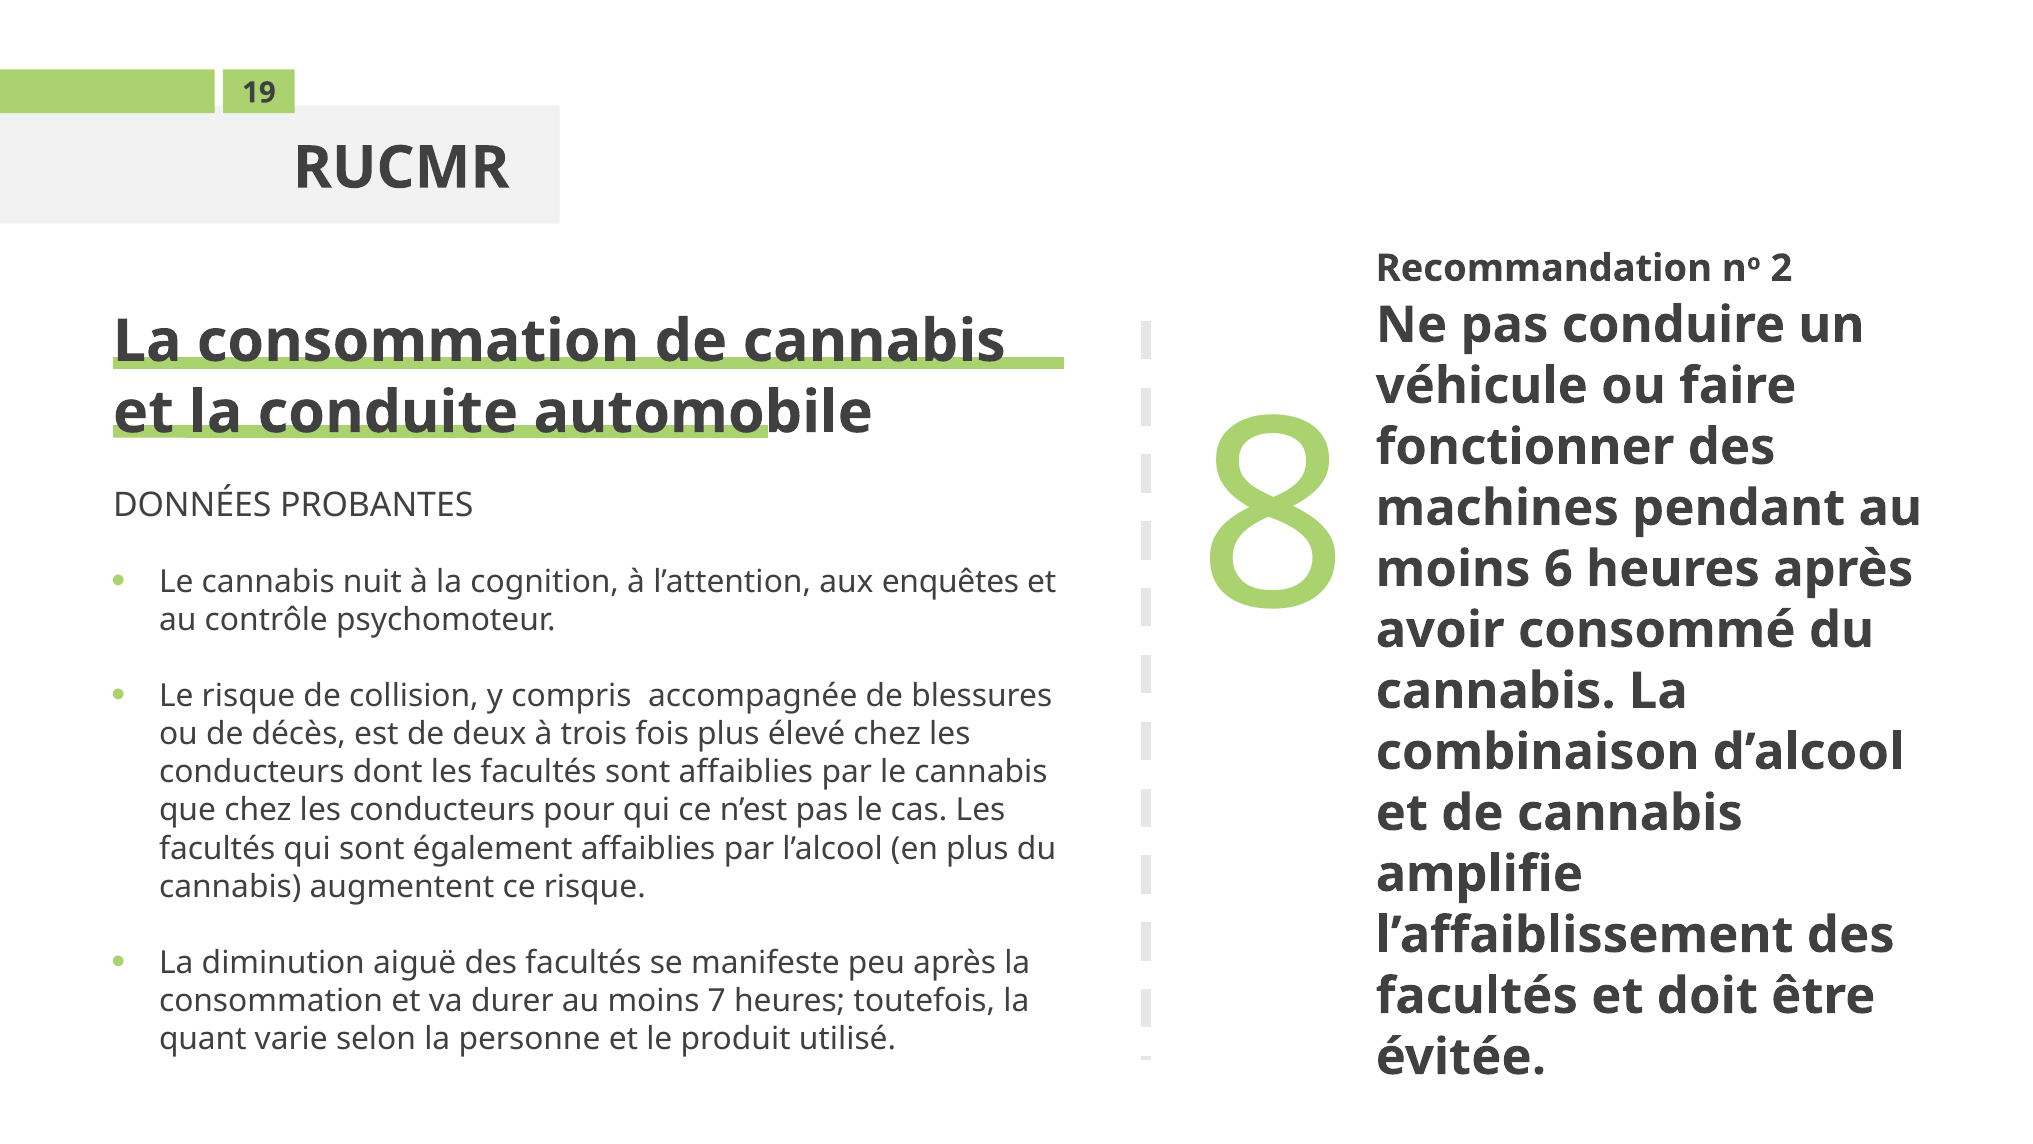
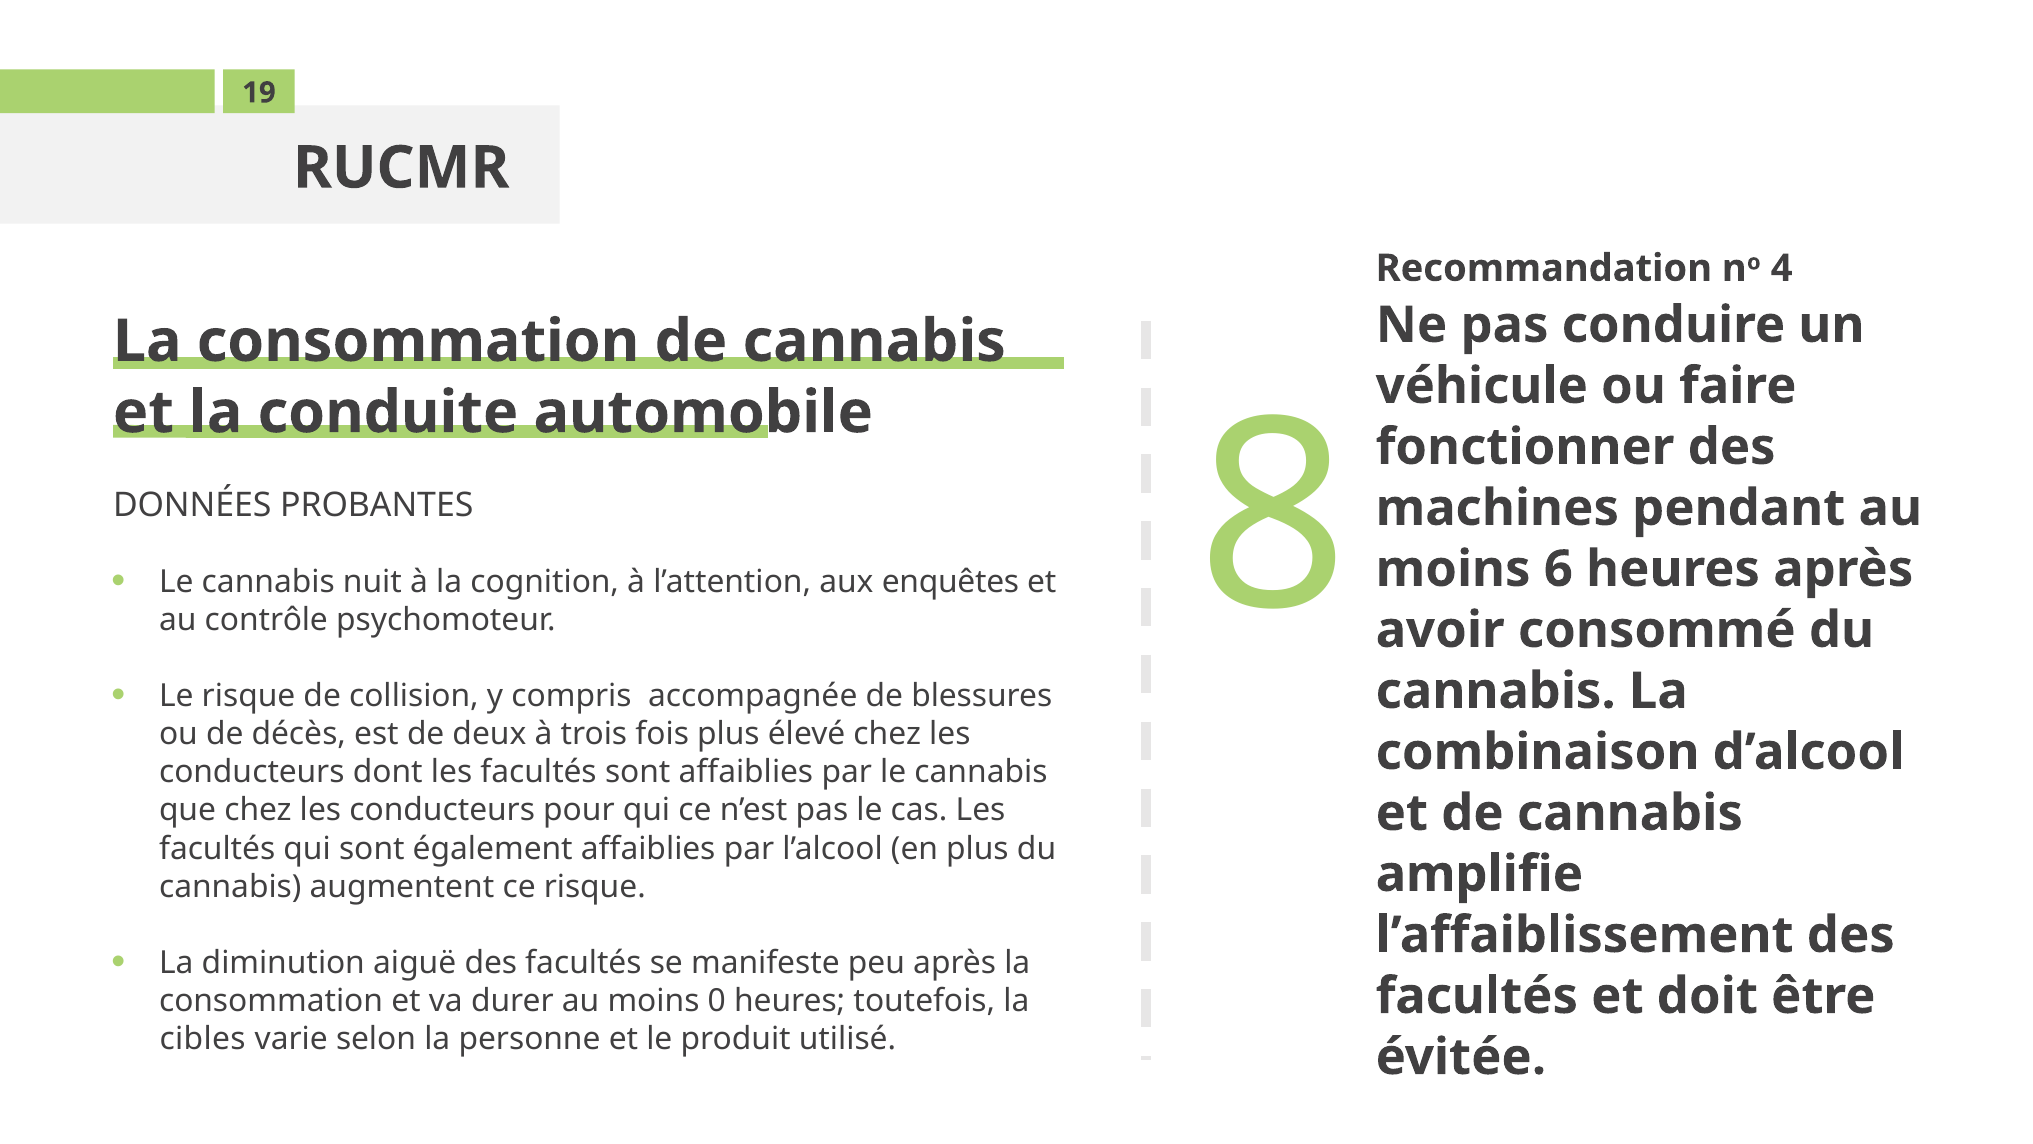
2: 2 -> 4 (1782, 268)
7: 7 -> 0 (717, 1001)
quant: quant -> cibles (203, 1039)
